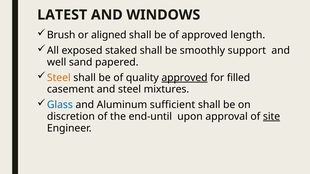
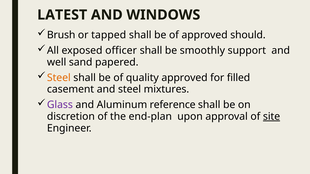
aligned: aligned -> tapped (109, 35)
length: length -> should (248, 35)
staked: staked -> officer (121, 51)
approved underline: present -> none (185, 78)
Glass colour: blue -> purple (60, 105)
sufficient: sufficient -> reference (173, 105)
end-until: end-until -> end-plan (150, 117)
